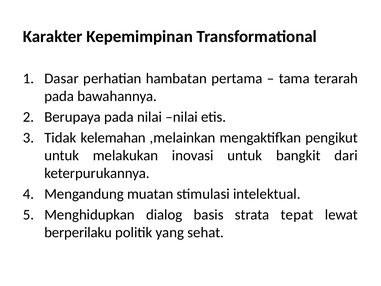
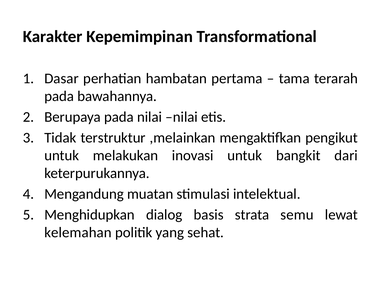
kelemahan: kelemahan -> terstruktur (113, 138)
tepat: tepat -> semu (297, 215)
berperilaku: berperilaku -> kelemahan (78, 232)
